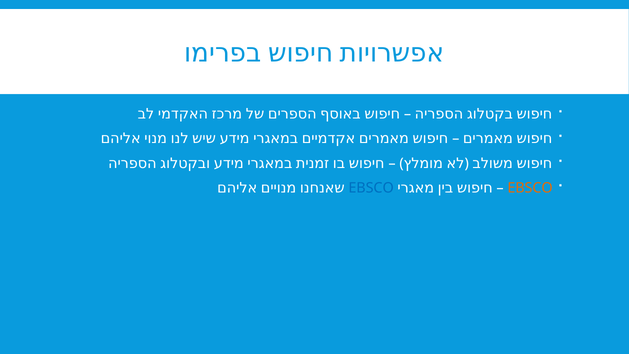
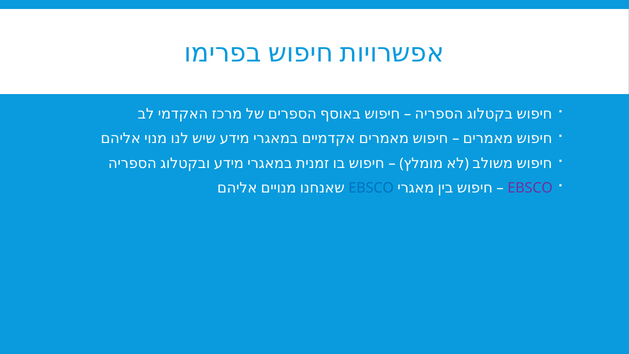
EBSCO colour: orange -> purple (530, 188)
